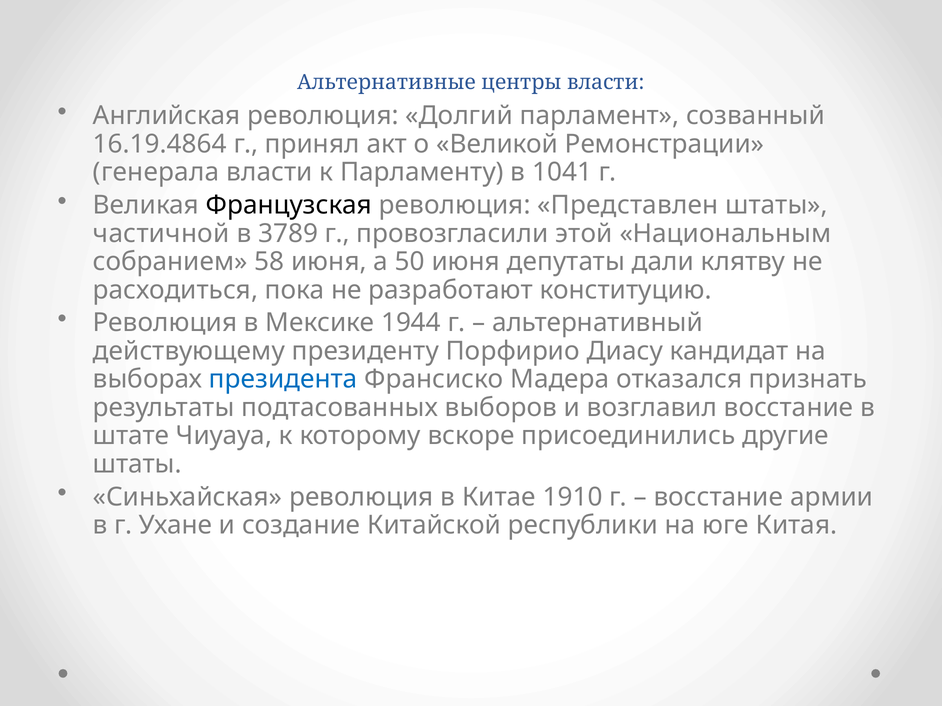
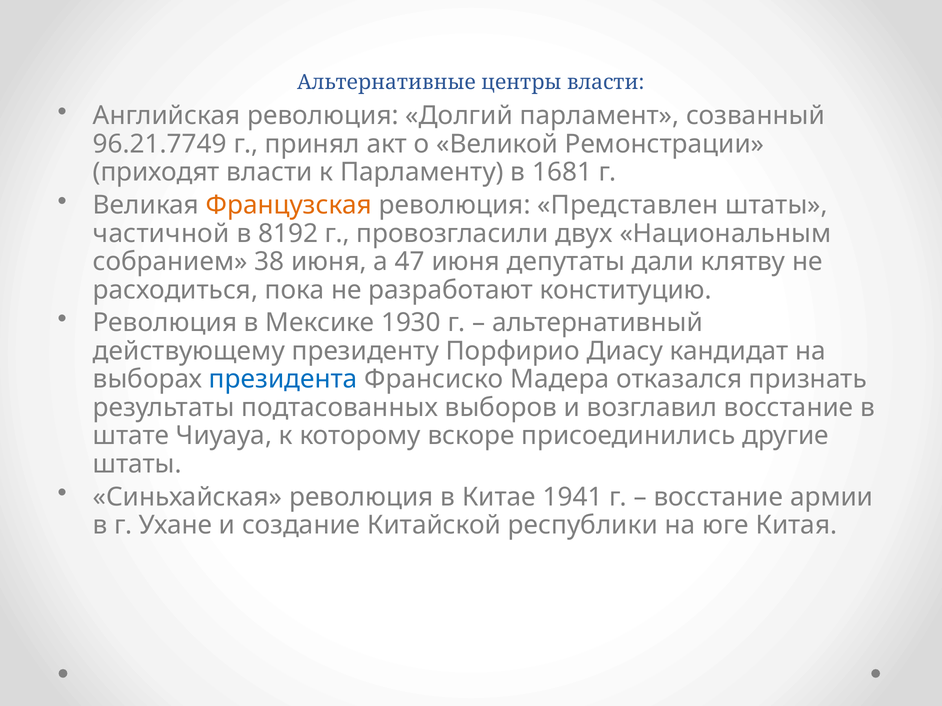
16.19.4864: 16.19.4864 -> 96.21.7749 (160, 144)
генерала: генерала -> приходят (156, 172)
1041: 1041 -> 1681 (562, 172)
Французская colour: black -> orange (289, 205)
3789: 3789 -> 8192 (288, 234)
этой: этой -> двух (584, 234)
58: 58 -> 38 (269, 262)
50: 50 -> 47 (410, 262)
1944: 1944 -> 1930 (411, 323)
1910: 1910 -> 1941 (573, 497)
